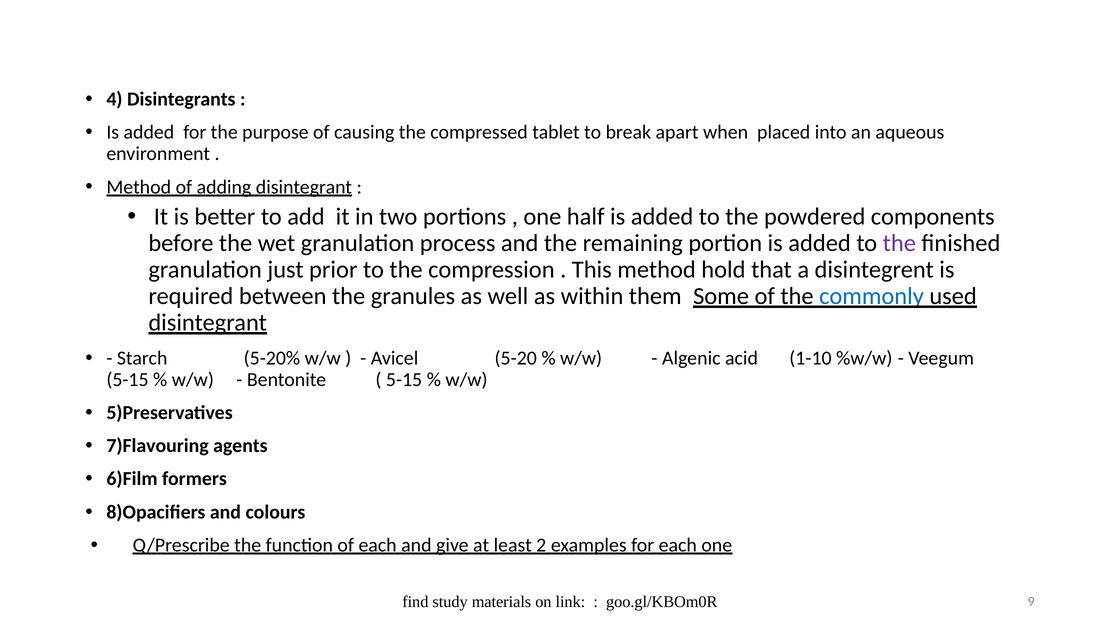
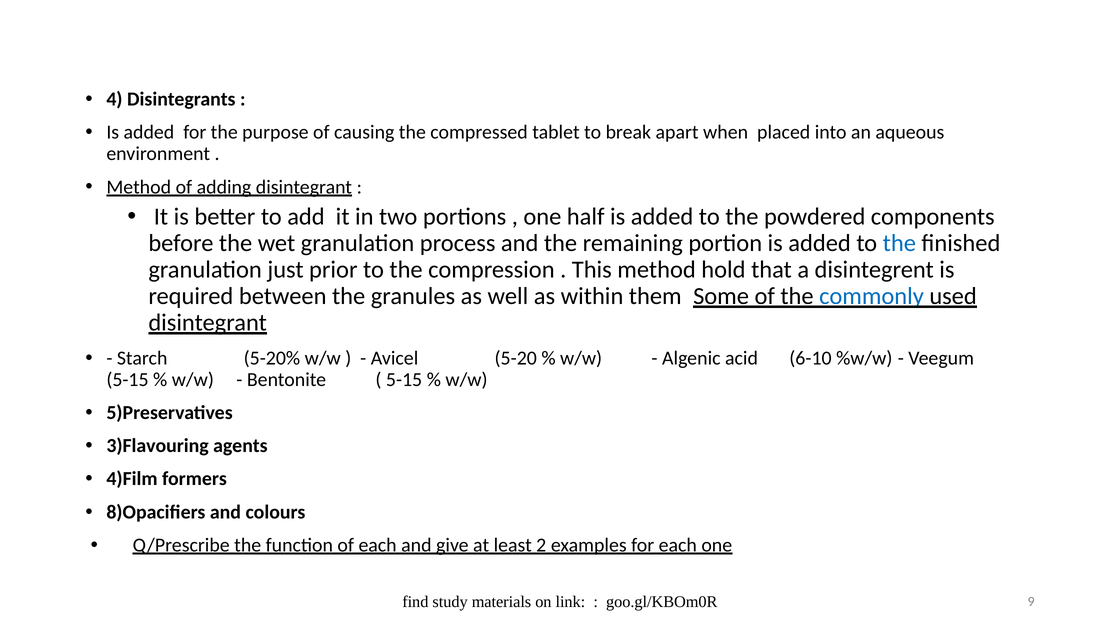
the colour: purple -> blue (899, 243)
1-10: 1-10 -> 6-10 (810, 358)
7)Flavouring: 7)Flavouring -> 3)Flavouring (158, 446)
6)Film: 6)Film -> 4)Film (132, 479)
